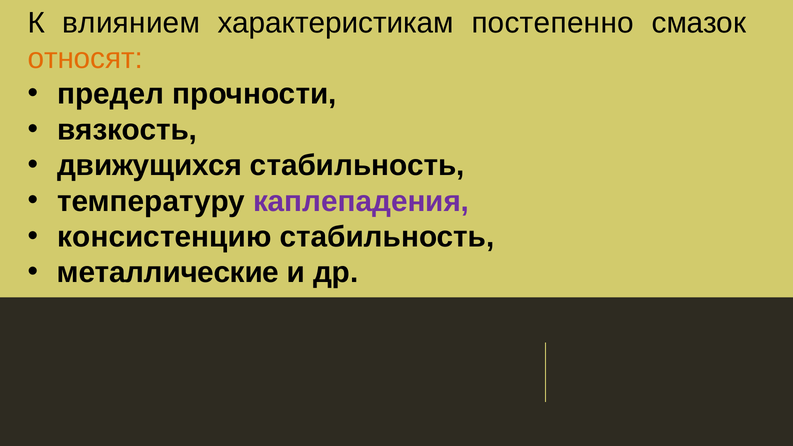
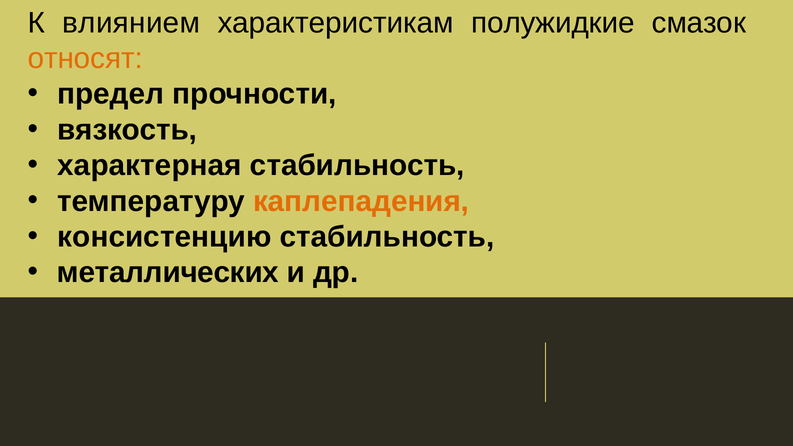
постепенно: постепенно -> полужидкие (553, 23)
движущихся: движущихся -> характерная (150, 166)
каплепадения colour: purple -> orange (361, 201)
металлические: металлические -> металлических (168, 273)
